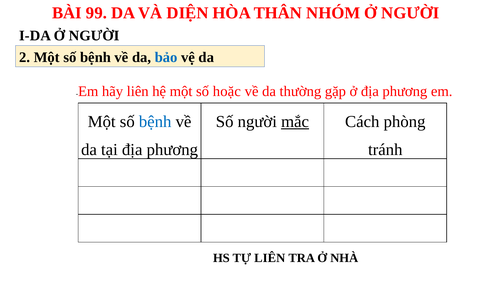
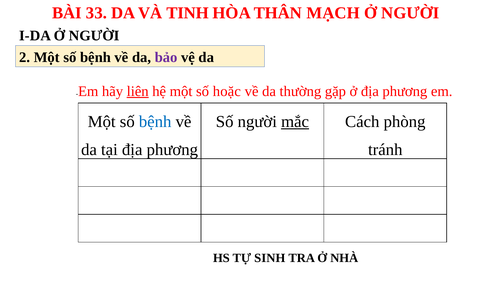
99: 99 -> 33 (96, 13)
DIỆN: DIỆN -> TINH (188, 13)
NHÓM: NHÓM -> MẠCH (333, 13)
bảo colour: blue -> purple (166, 57)
liên underline: none -> present (138, 91)
TỰ LIÊN: LIÊN -> SINH (270, 258)
